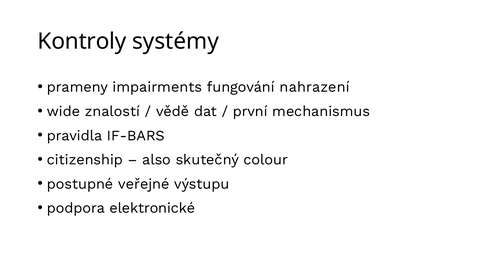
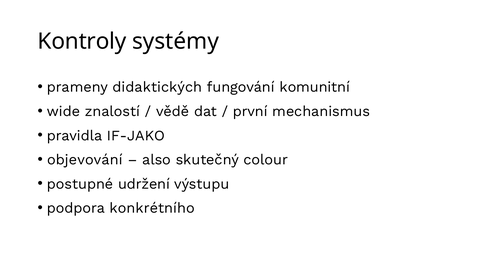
impairments: impairments -> didaktických (157, 87)
nahrazení: nahrazení -> komunitní (315, 87)
IF-BARS: IF-BARS -> IF-JAKO (136, 136)
citizenship: citizenship -> objevování (85, 160)
veřejné: veřejné -> udržení (144, 184)
elektronické: elektronické -> konkrétního (152, 208)
